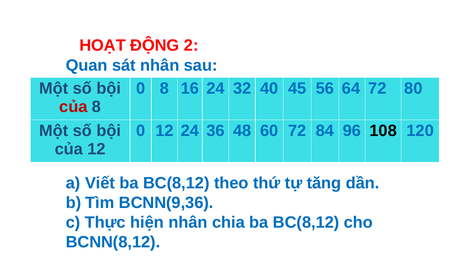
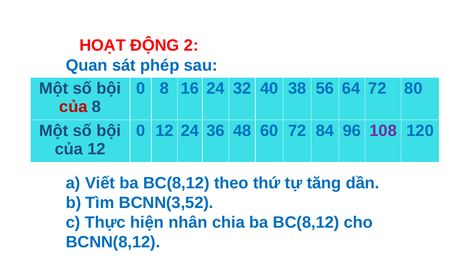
sát nhân: nhân -> phép (160, 65)
45: 45 -> 38 (297, 89)
108 colour: black -> purple (383, 131)
BCNN(9,36: BCNN(9,36 -> BCNN(3,52 (166, 203)
